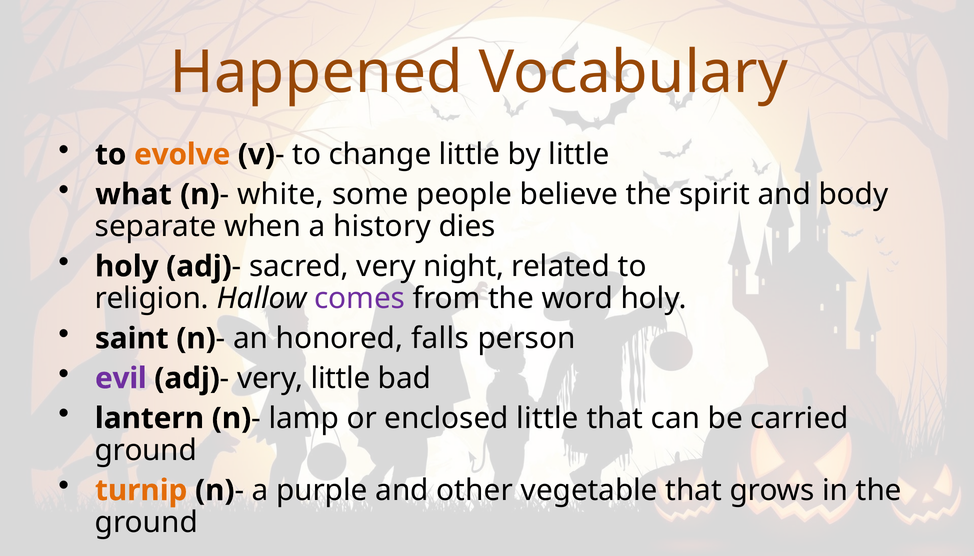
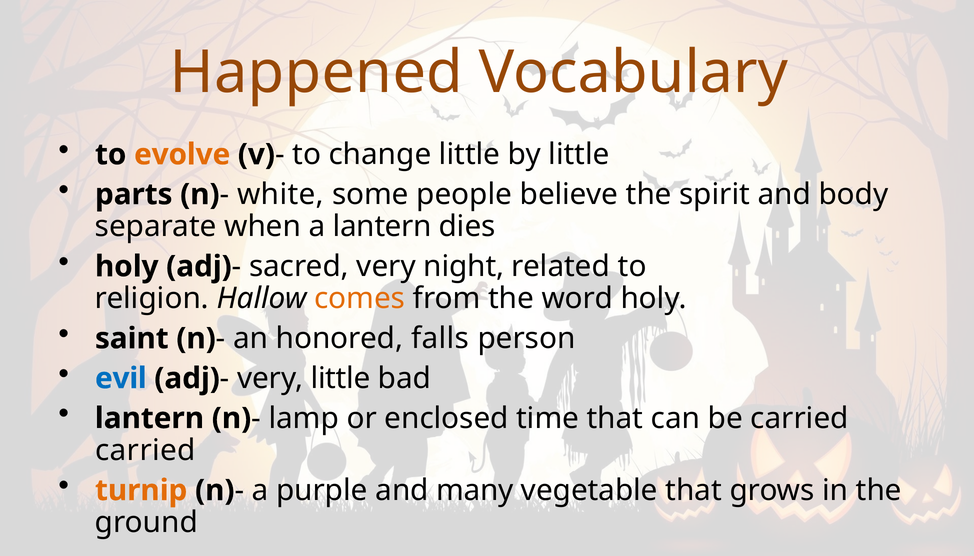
what: what -> parts (134, 194)
a history: history -> lantern (382, 227)
comes colour: purple -> orange (360, 299)
evil colour: purple -> blue (121, 379)
enclosed little: little -> time (548, 418)
ground: ground -> carried (145, 451)
other: other -> many (475, 490)
